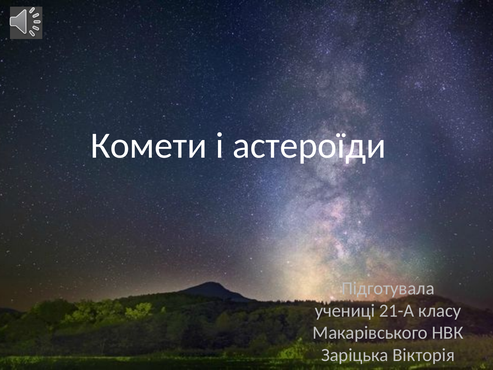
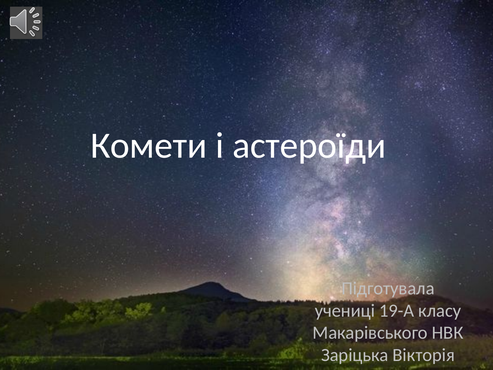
21-А: 21-А -> 19-А (397, 310)
